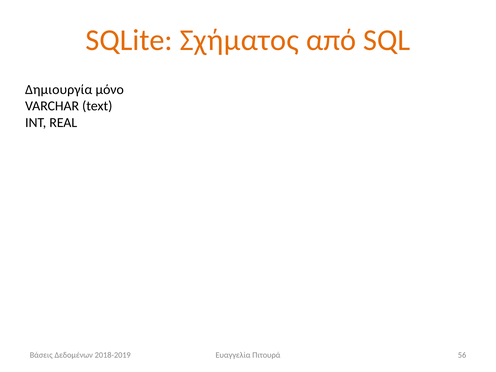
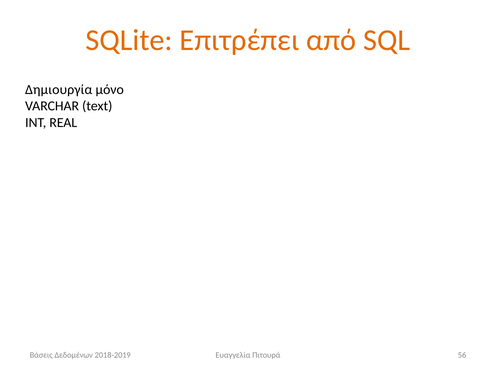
Σχήματος: Σχήματος -> Επιτρέπει (239, 40)
